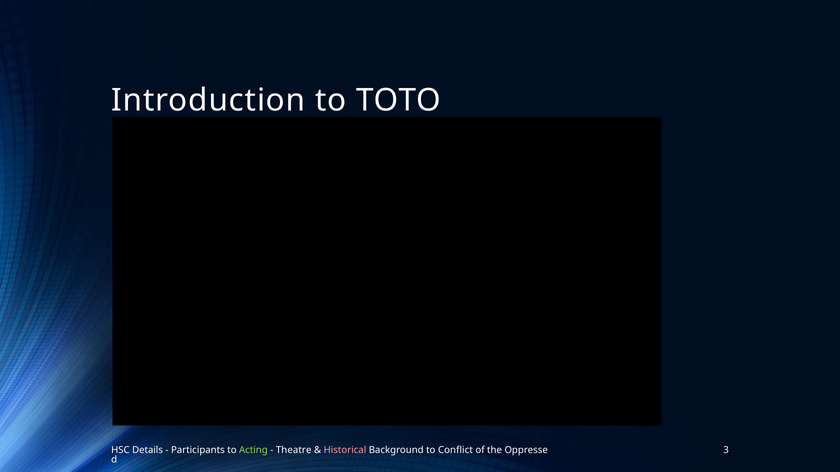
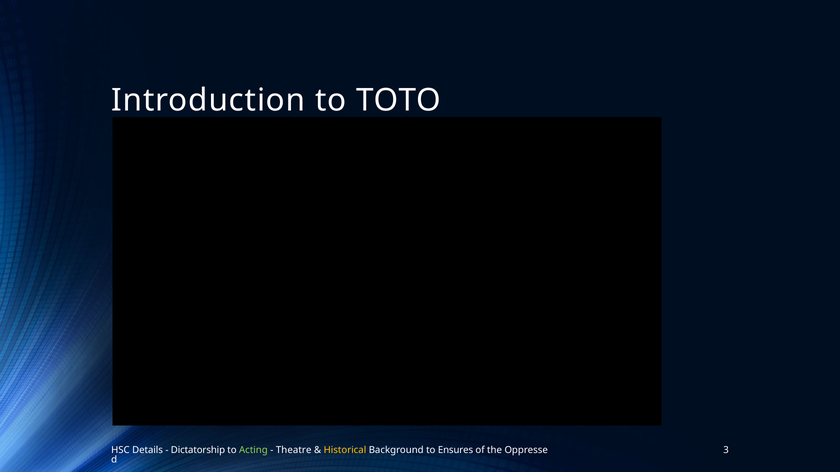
Participants: Participants -> Dictatorship (198, 450)
Historical colour: pink -> yellow (345, 450)
Conflict: Conflict -> Ensures (456, 450)
